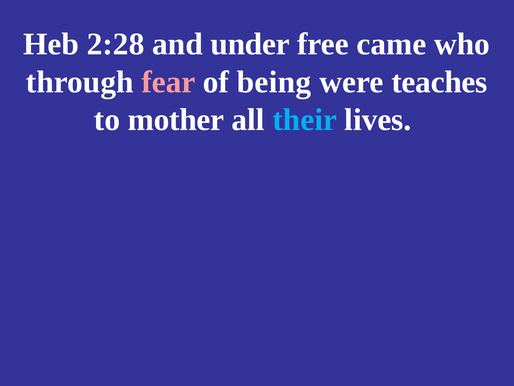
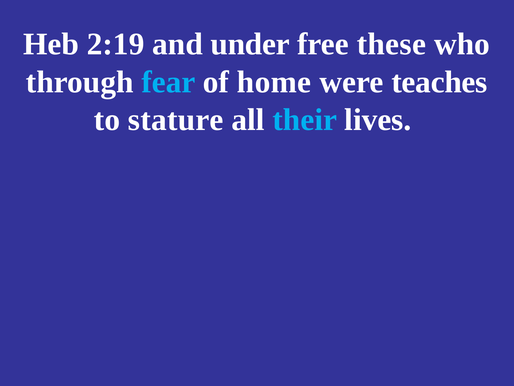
2:28: 2:28 -> 2:19 (116, 44)
came: came -> these (391, 44)
fear colour: pink -> light blue (168, 82)
being: being -> home (274, 82)
mother: mother -> stature (176, 120)
